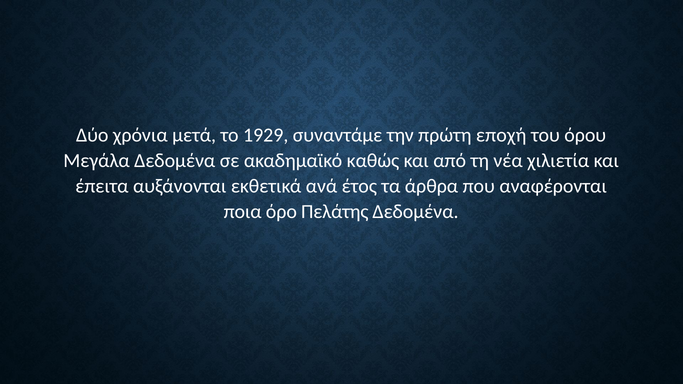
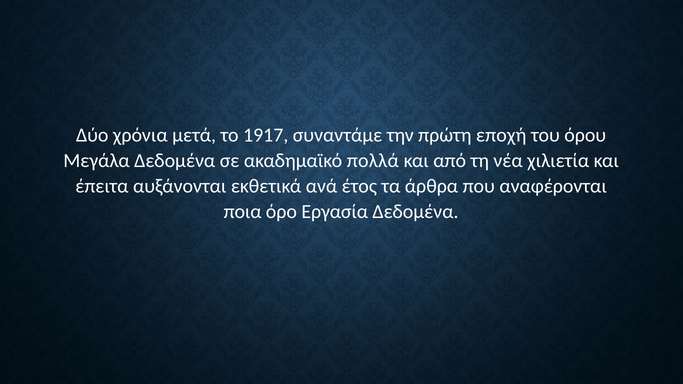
1929: 1929 -> 1917 (266, 135)
καθώς: καθώς -> πολλά (373, 161)
Πελάτης: Πελάτης -> Εργασία (335, 212)
